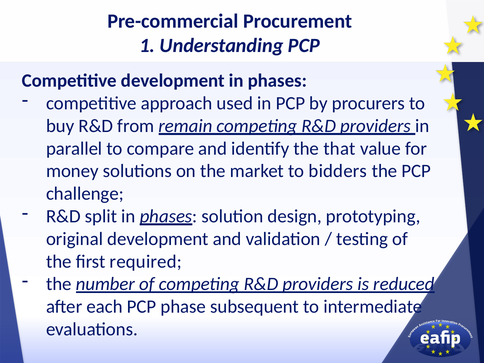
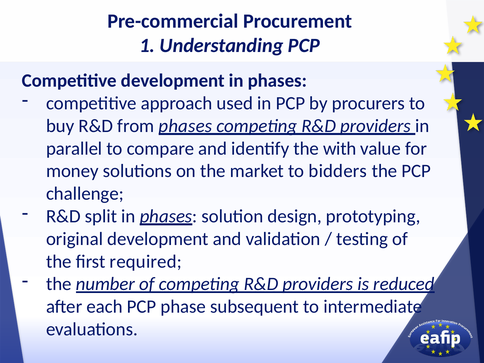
from remain: remain -> phases (185, 126)
that: that -> with (340, 148)
